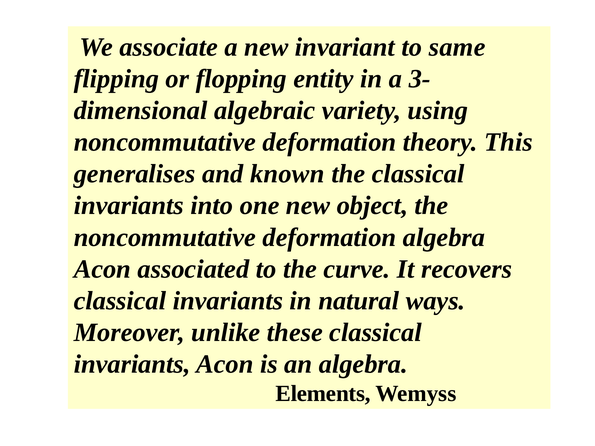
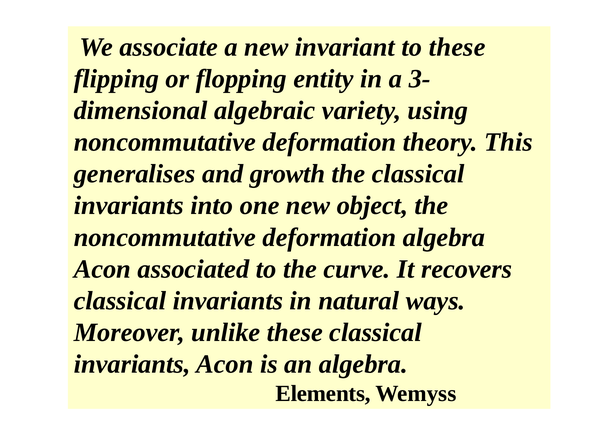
to same: same -> these (457, 47)
known: known -> growth (288, 174)
